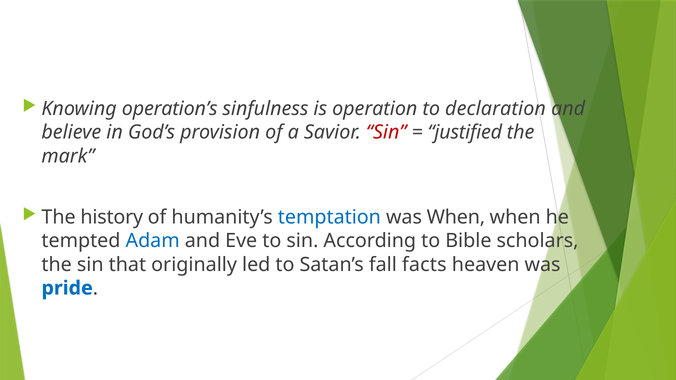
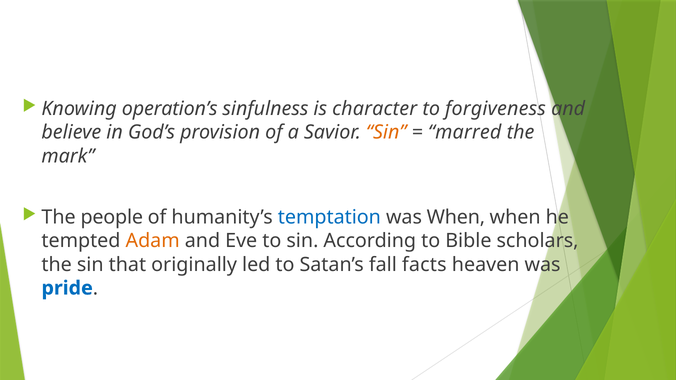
operation: operation -> character (375, 109)
declaration: declaration -> forgiveness (495, 109)
Sin colour: red -> orange (386, 133)
justified: justified -> marred (465, 133)
history: history -> people (112, 217)
Adam colour: blue -> orange (153, 241)
